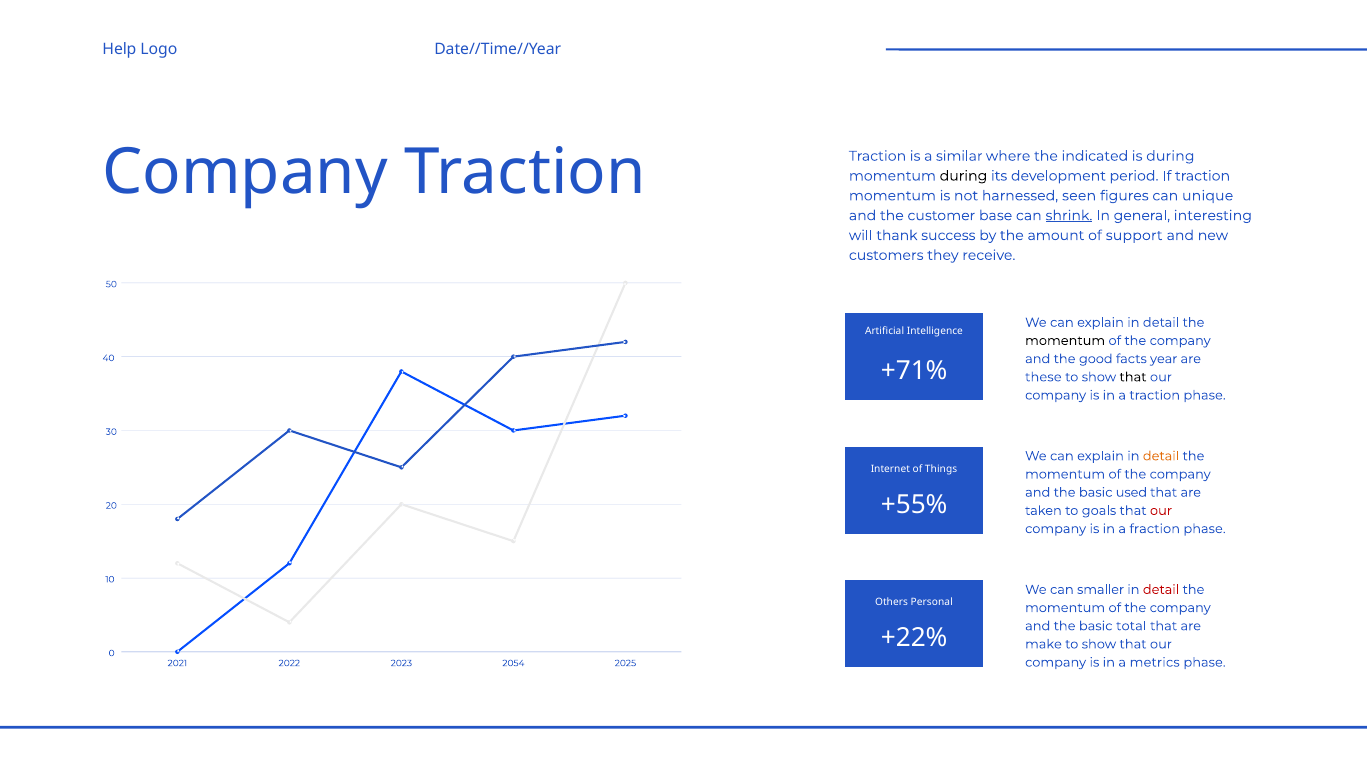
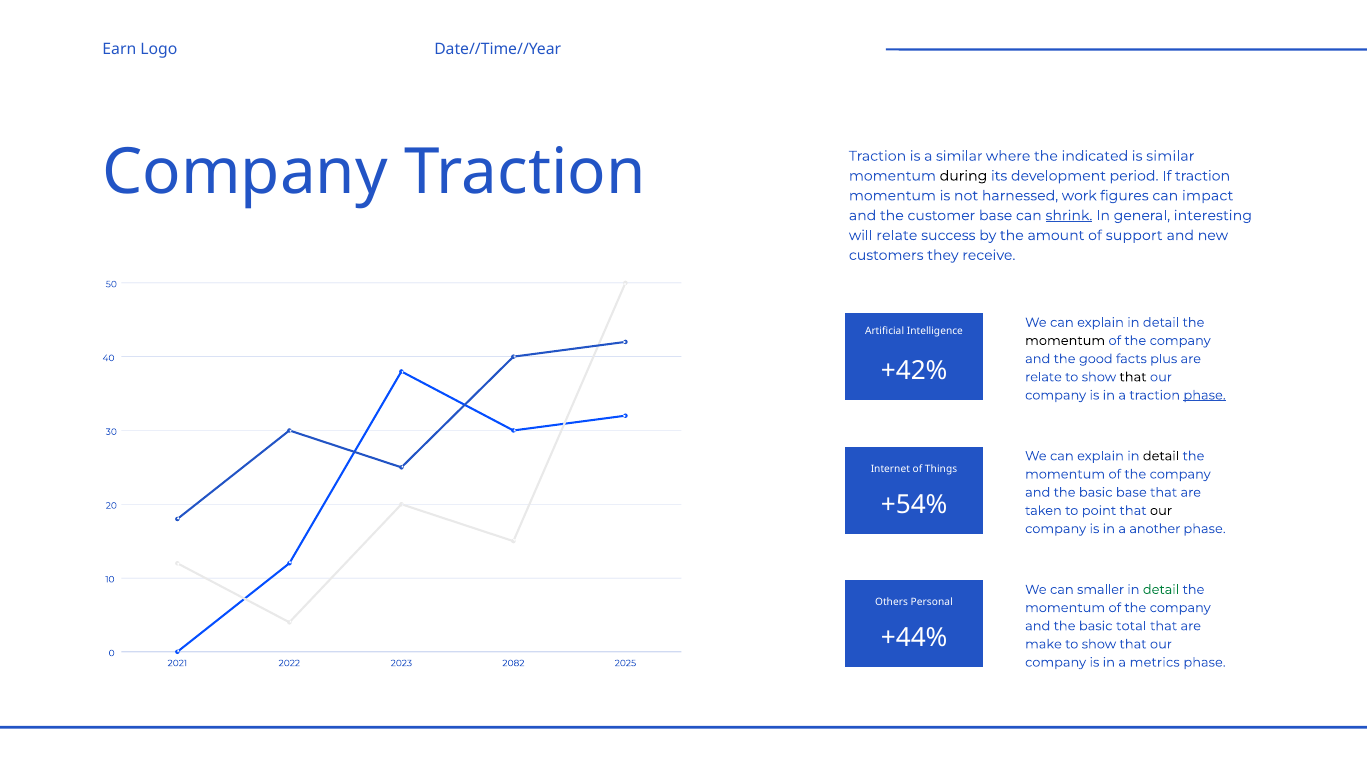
Help: Help -> Earn (119, 50)
is during: during -> similar (1170, 156)
seen: seen -> work (1079, 196)
unique: unique -> impact (1208, 196)
will thank: thank -> relate (897, 235)
year: year -> plus (1164, 359)
+71%: +71% -> +42% (914, 371)
these: these -> relate (1043, 377)
phase underline: none -> present (1205, 395)
detail colour: orange -> black (1161, 456)
basic used: used -> base (1131, 492)
+55%: +55% -> +54% (914, 505)
goals: goals -> point (1099, 511)
our colour: red -> black (1161, 511)
fraction: fraction -> another (1155, 529)
detail colour: red -> green (1161, 590)
+22%: +22% -> +44% (914, 638)
2054: 2054 -> 2082 (513, 663)
